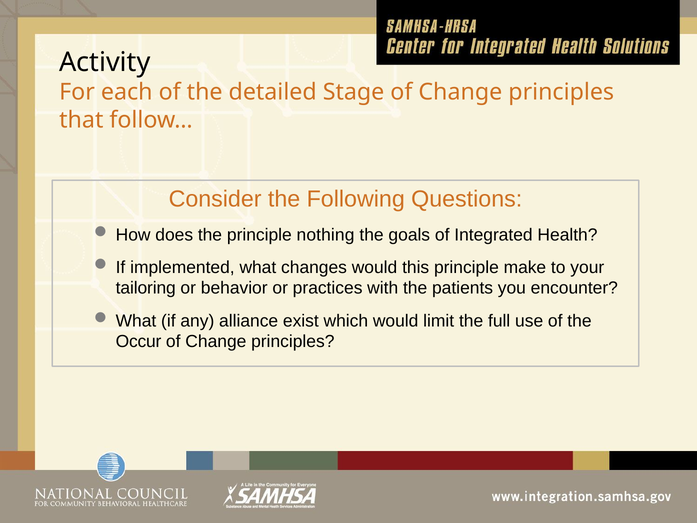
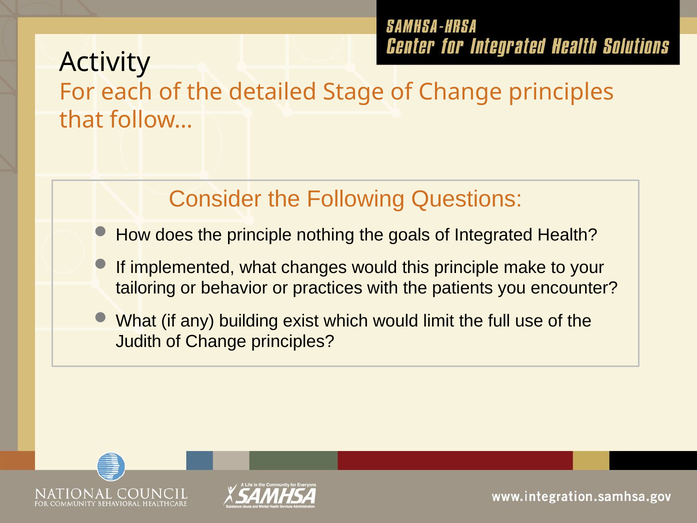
alliance: alliance -> building (249, 321)
Occur: Occur -> Judith (139, 342)
